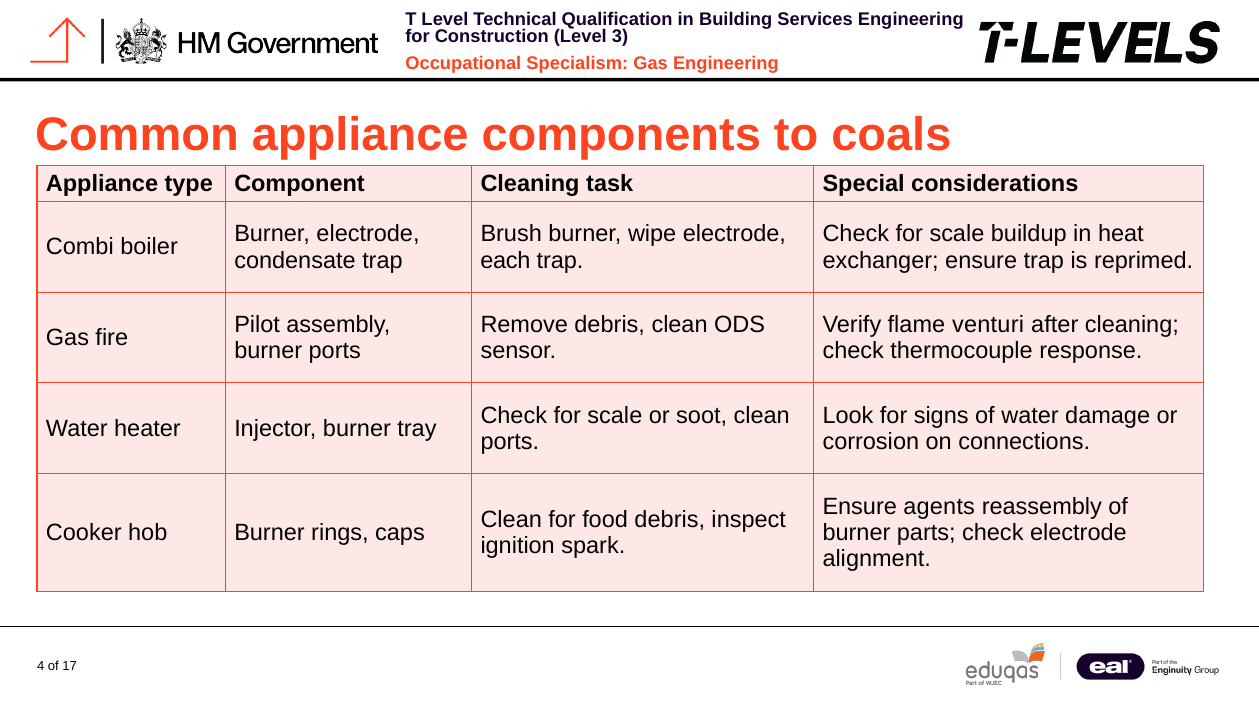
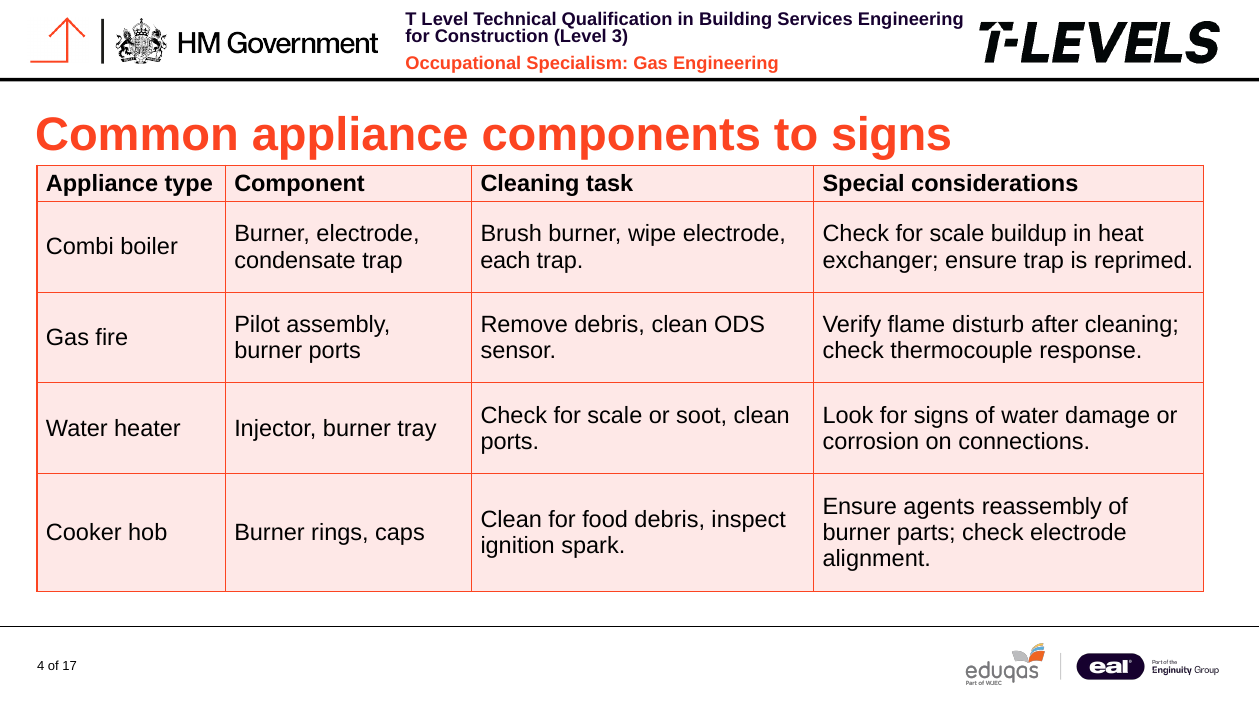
to coals: coals -> signs (892, 135)
venturi: venturi -> disturb (988, 324)
